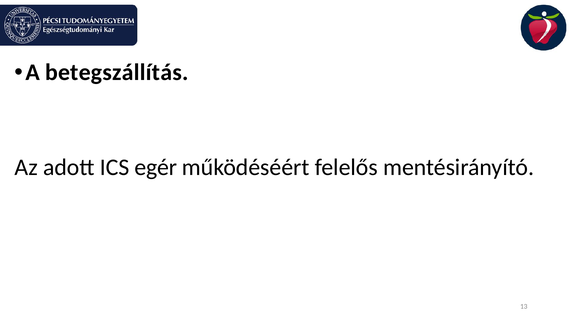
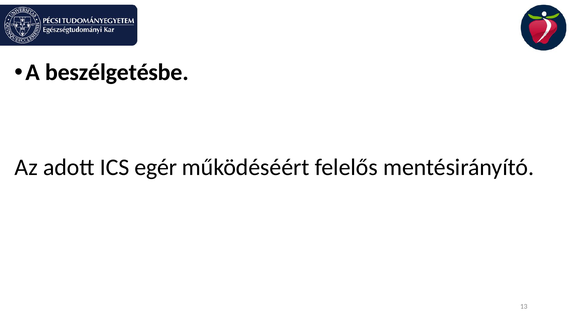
betegszállítás: betegszállítás -> beszélgetésbe (117, 73)
